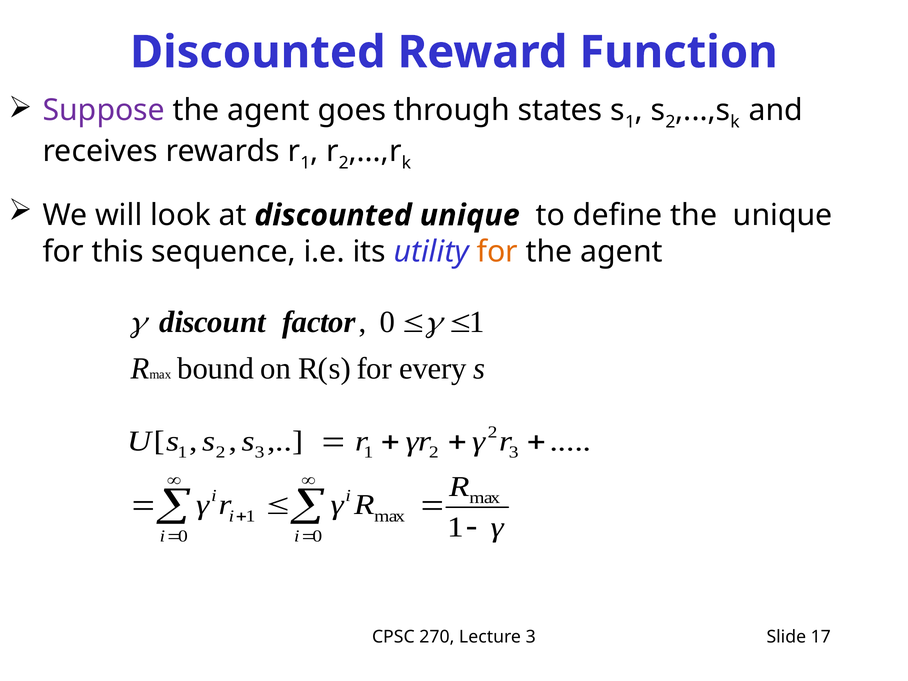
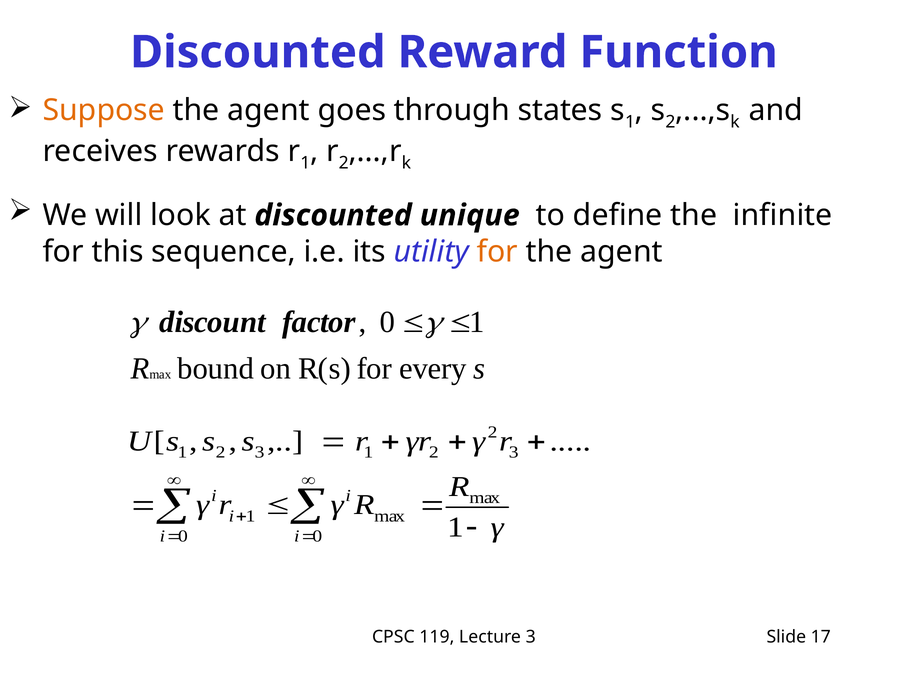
Suppose colour: purple -> orange (104, 110)
the unique: unique -> infinite (783, 215)
270: 270 -> 119 (437, 637)
